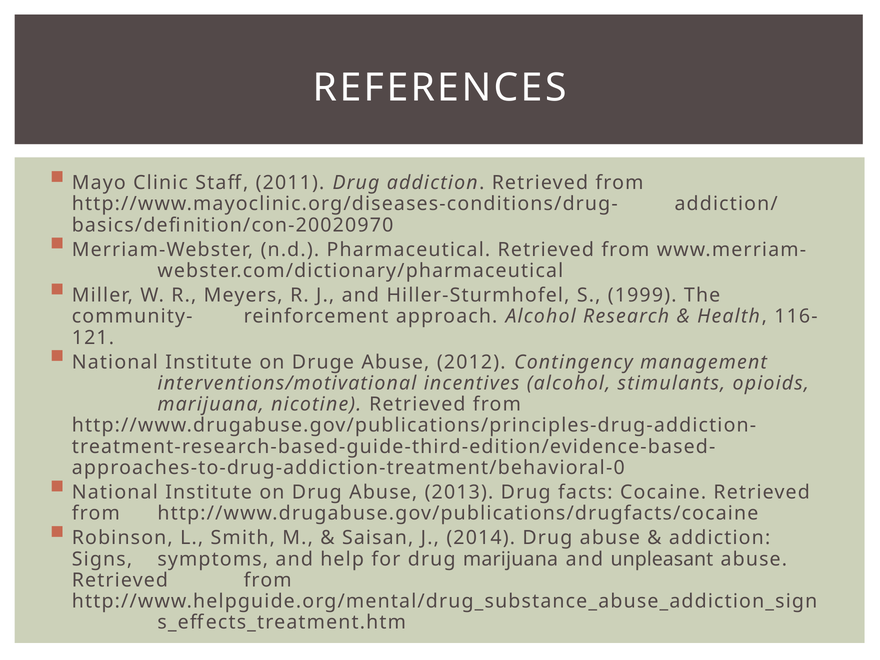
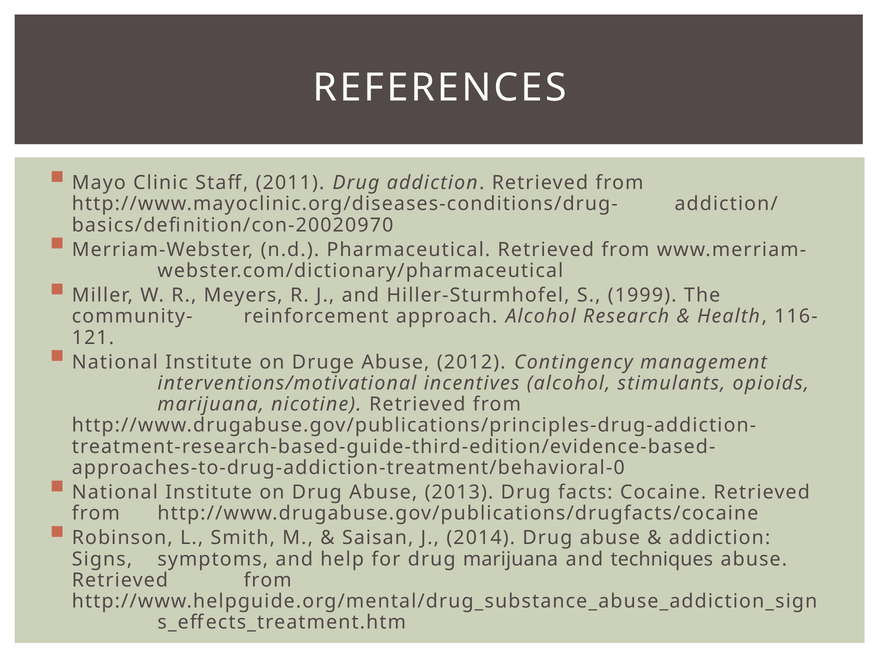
unpleasant: unpleasant -> techniques (662, 559)
